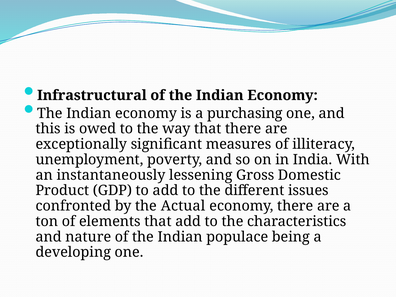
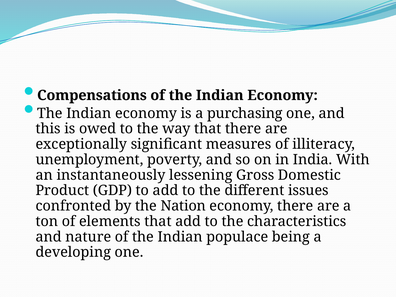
Infrastructural: Infrastructural -> Compensations (92, 95)
Actual: Actual -> Nation (183, 206)
